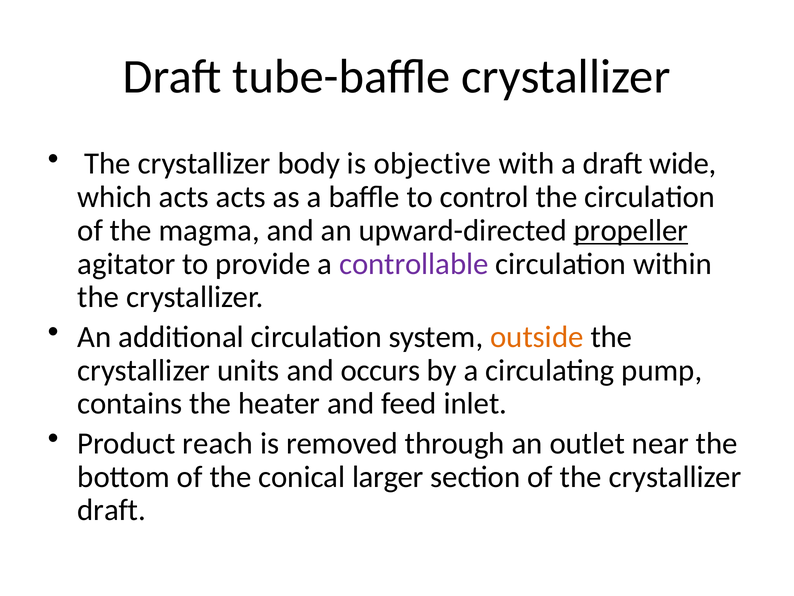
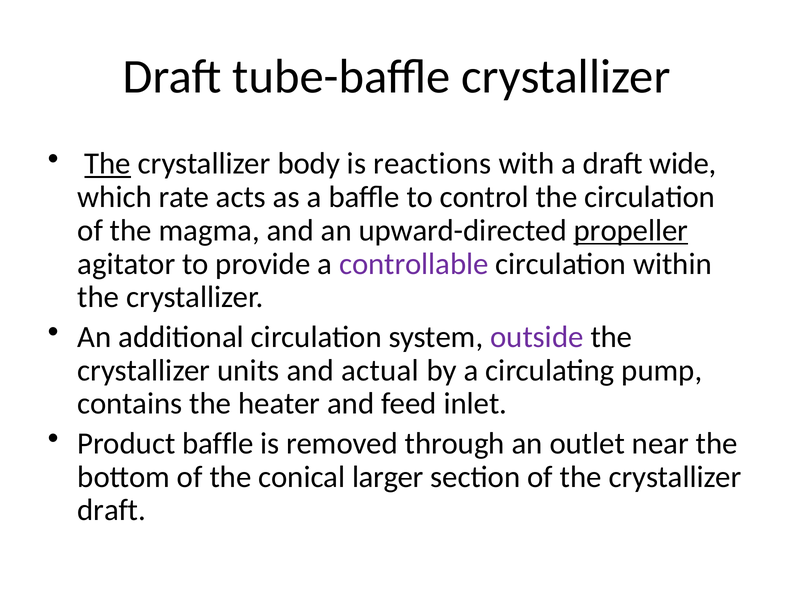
The underline: none -> present (108, 164)
objective: objective -> reactions (432, 164)
which acts: acts -> rate (184, 197)
outside colour: orange -> purple (537, 337)
occurs: occurs -> actual (380, 370)
Product reach: reach -> baffle (218, 443)
